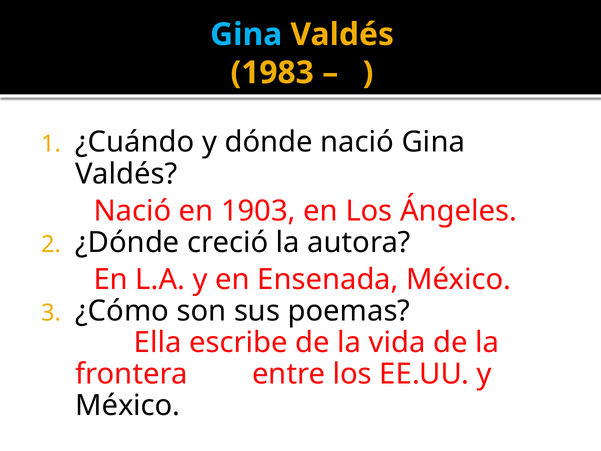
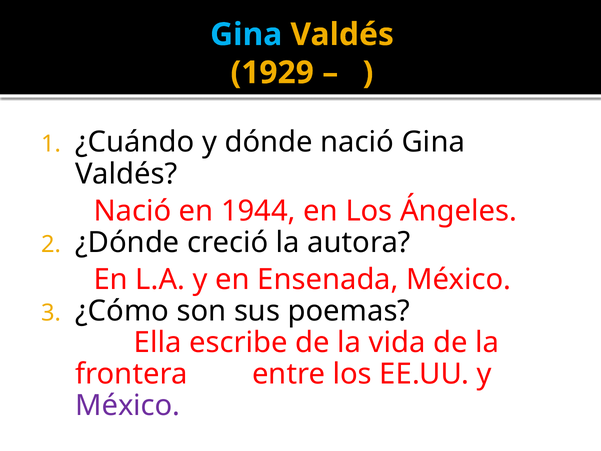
1983: 1983 -> 1929 (272, 73)
1903: 1903 -> 1944 (258, 211)
México colour: black -> purple (128, 406)
